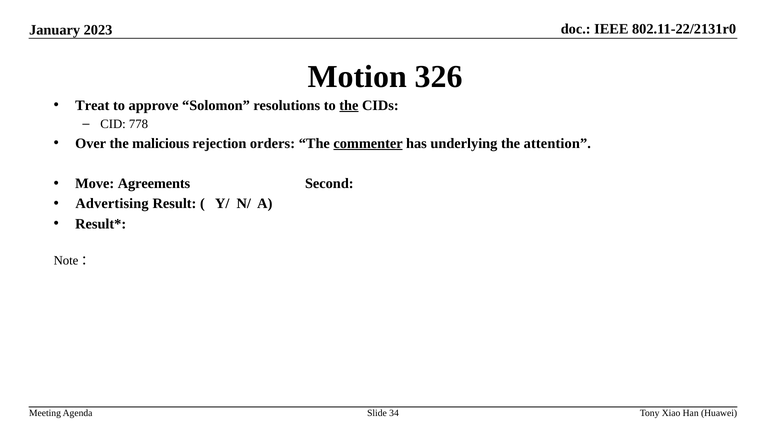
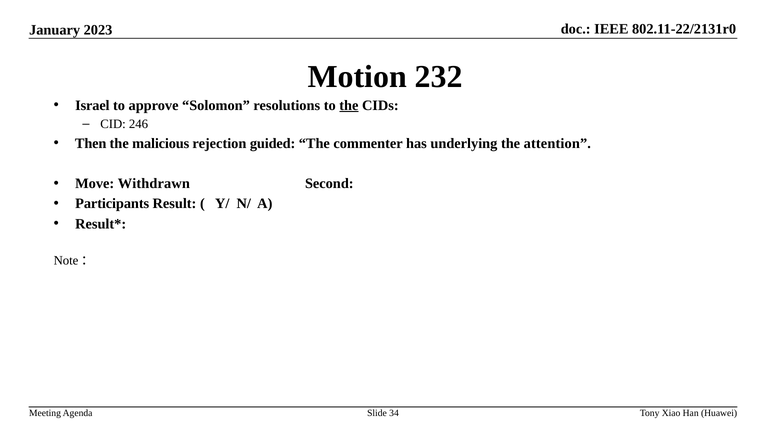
326: 326 -> 232 (439, 77)
Treat: Treat -> Israel (92, 105)
778: 778 -> 246 (139, 124)
Over: Over -> Then (91, 143)
orders: orders -> guided (273, 143)
commenter underline: present -> none (368, 143)
Agreements: Agreements -> Withdrawn (154, 184)
Advertising: Advertising -> Participants (112, 204)
